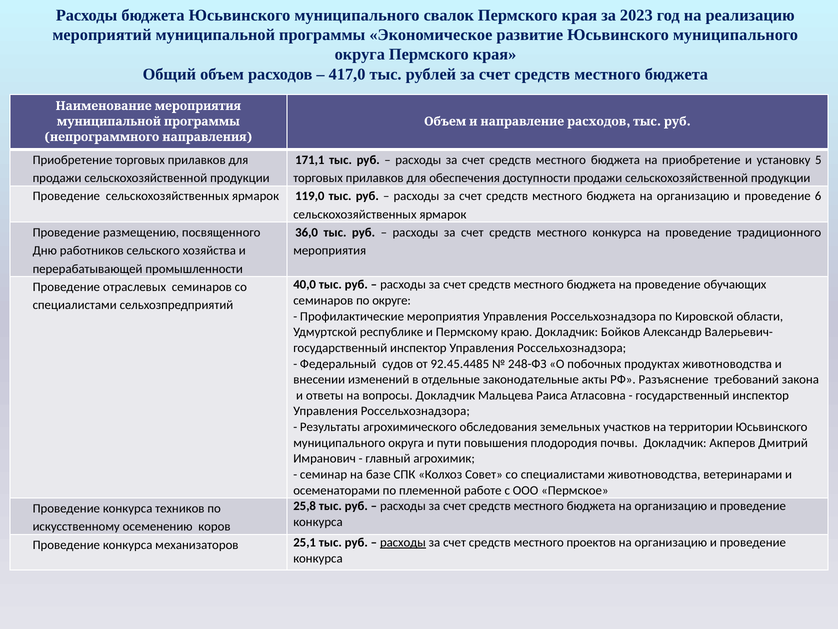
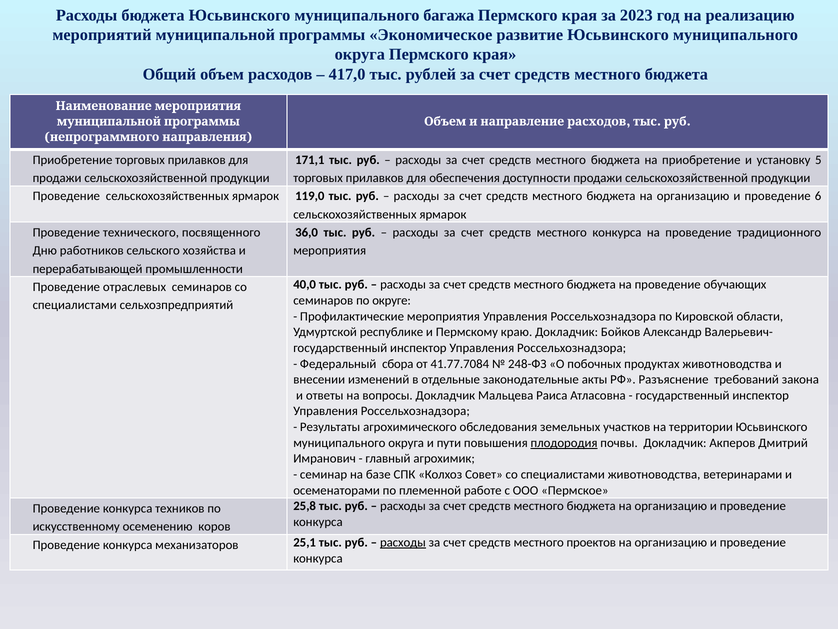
свалок: свалок -> багажа (449, 15)
размещению: размещению -> технического (141, 232)
судов: судов -> сбора (398, 364)
92.45.4485: 92.45.4485 -> 41.77.7084 (460, 364)
плодородия underline: none -> present (564, 443)
